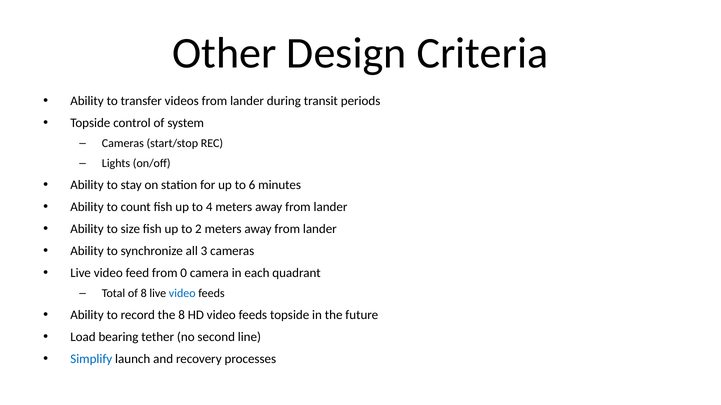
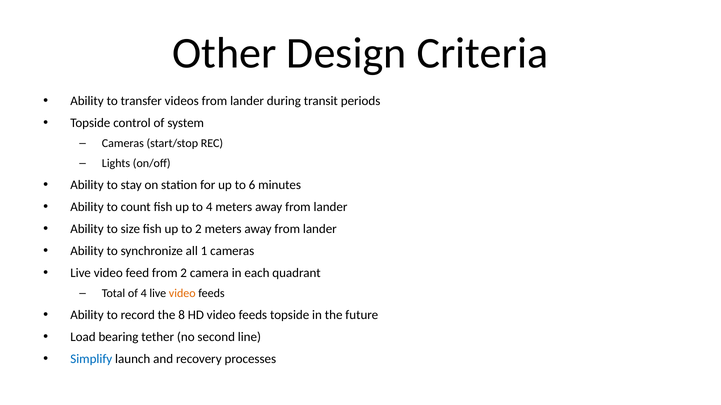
3: 3 -> 1 (204, 251)
from 0: 0 -> 2 (184, 273)
of 8: 8 -> 4 (144, 294)
video colour: blue -> orange (182, 294)
